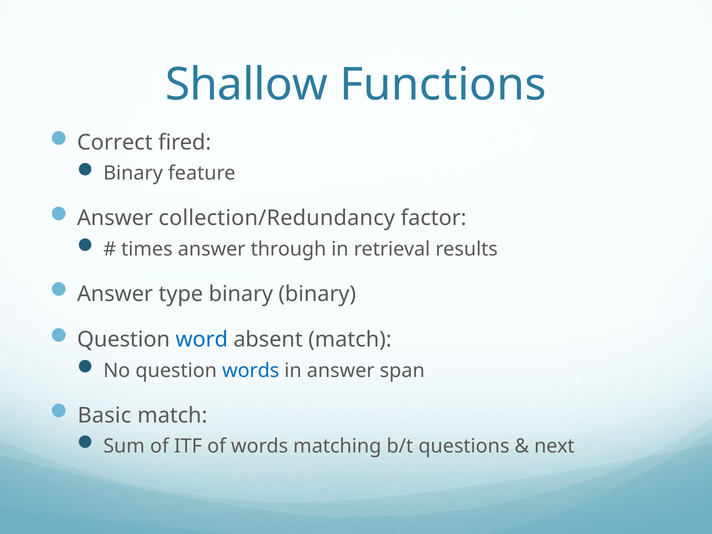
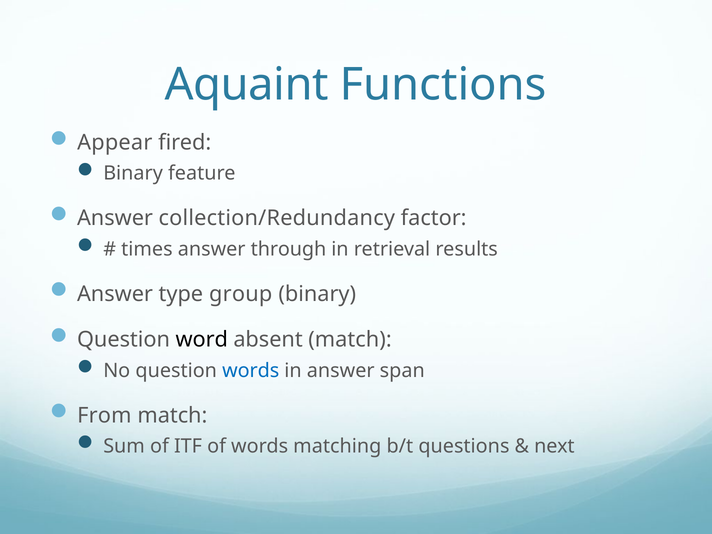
Shallow: Shallow -> Aquaint (247, 85)
Correct: Correct -> Appear (115, 143)
type binary: binary -> group (241, 294)
word colour: blue -> black (202, 340)
Basic: Basic -> From (104, 415)
